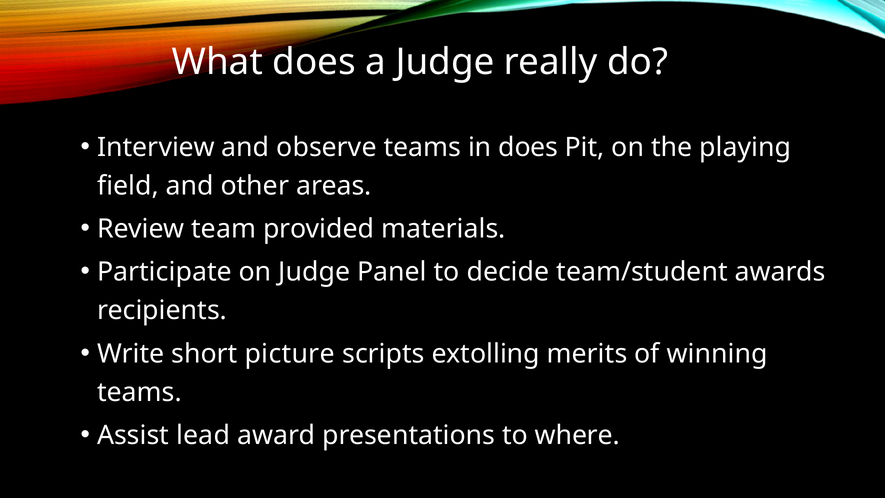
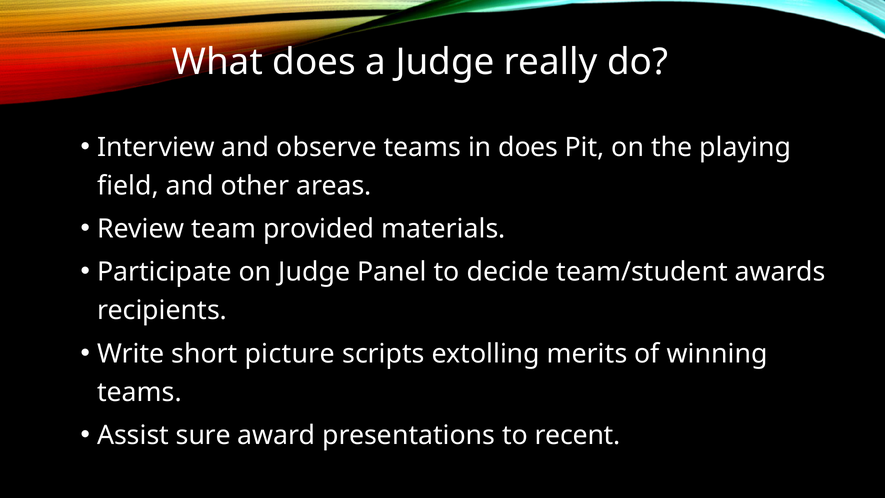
lead: lead -> sure (203, 435)
where: where -> recent (577, 435)
